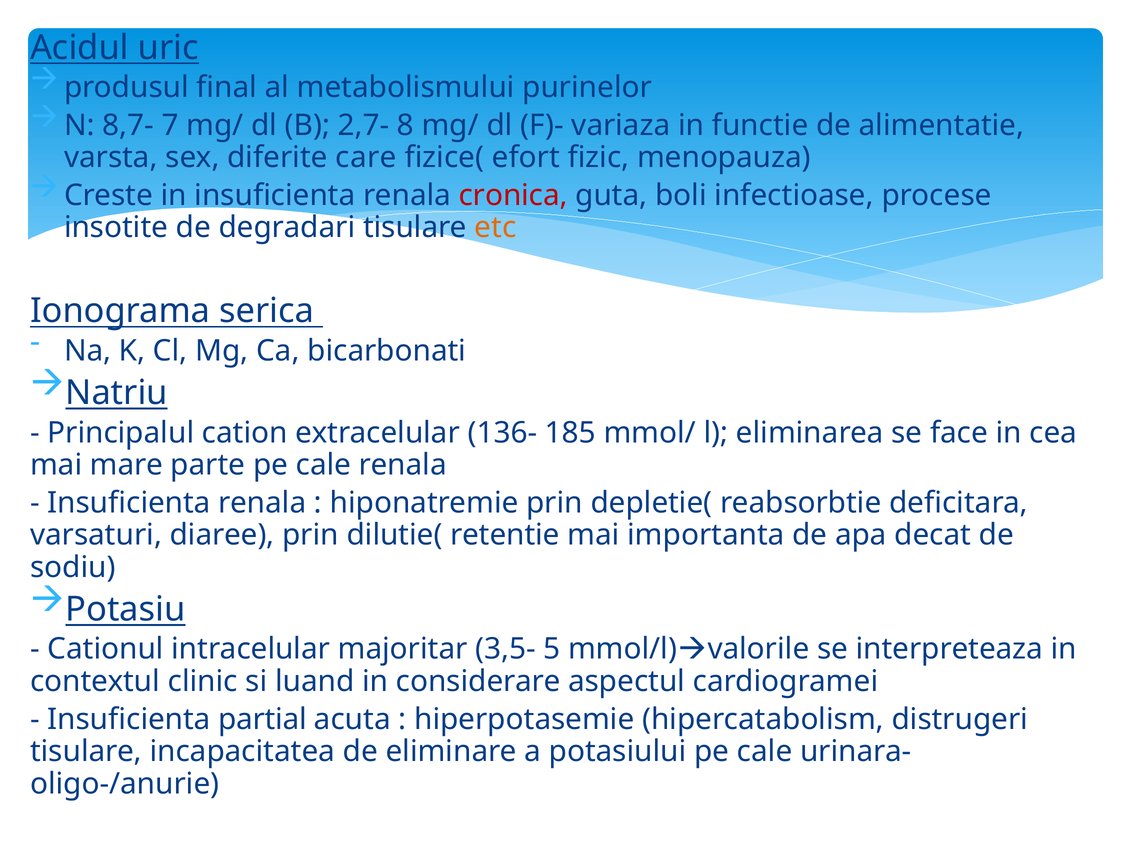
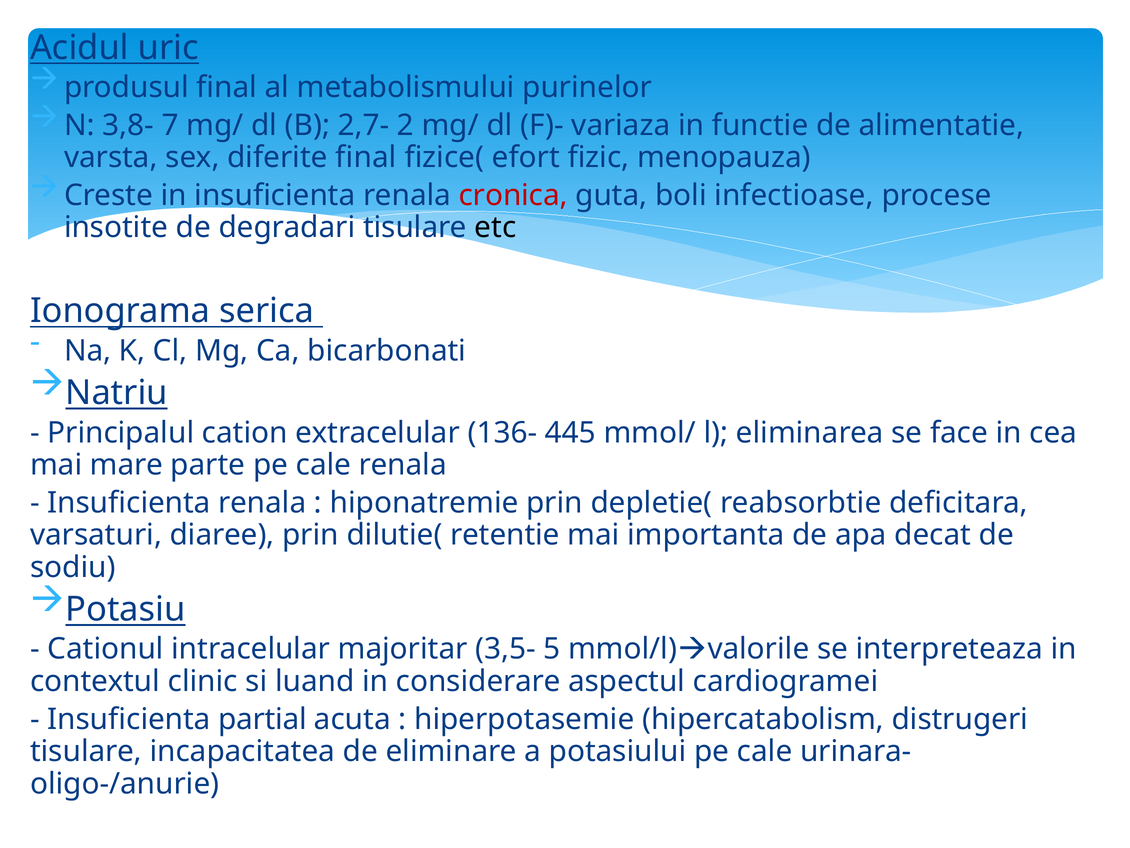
8,7-: 8,7- -> 3,8- (128, 125)
8: 8 -> 2 (405, 125)
diferite care: care -> final (366, 157)
etc colour: orange -> black (495, 227)
185: 185 -> 445 (570, 432)
